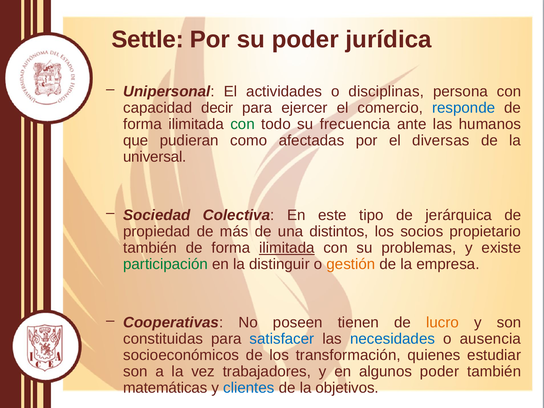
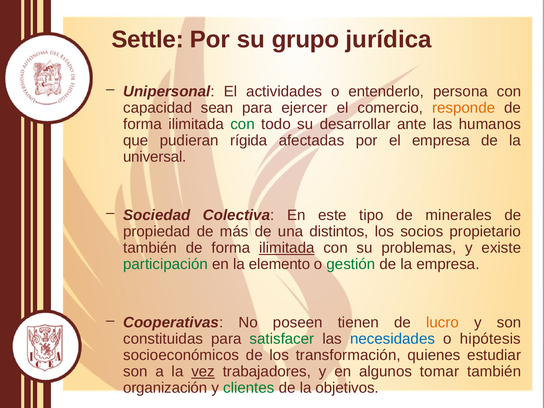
su poder: poder -> grupo (305, 40)
disciplinas: disciplinas -> entenderlo (386, 92)
decir: decir -> sean (217, 108)
responde colour: blue -> orange (464, 108)
frecuencia: frecuencia -> desarrollar (355, 124)
como: como -> rígida (249, 141)
el diversas: diversas -> empresa (441, 141)
jerárquica: jerárquica -> minerales (459, 215)
distinguir: distinguir -> elemento (280, 264)
gestión colour: orange -> green (351, 264)
satisfacer colour: blue -> green (282, 339)
ausencia: ausencia -> hipótesis (490, 339)
vez underline: none -> present (203, 372)
algunos poder: poder -> tomar (440, 372)
matemáticas: matemáticas -> organización (165, 388)
clientes colour: blue -> green (249, 388)
